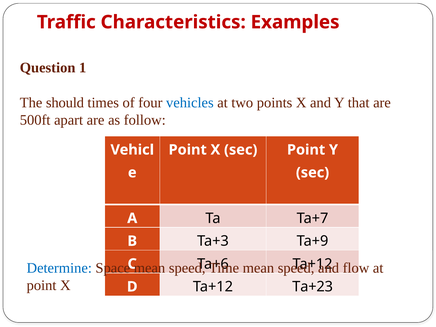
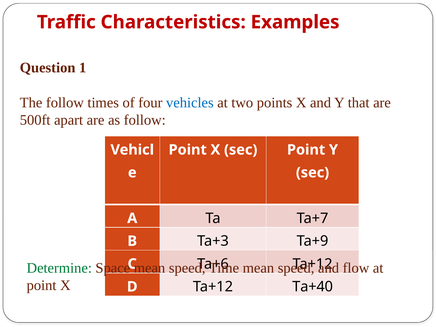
The should: should -> follow (65, 103)
Determine colour: blue -> green (59, 268)
Ta+23: Ta+23 -> Ta+40 (313, 287)
